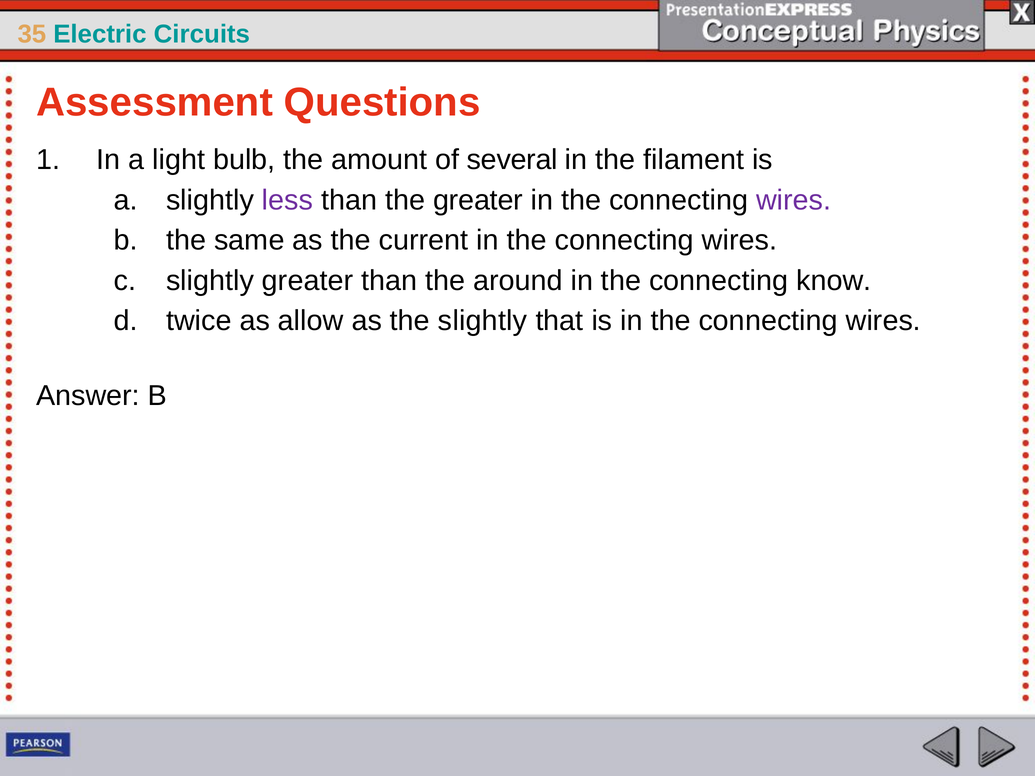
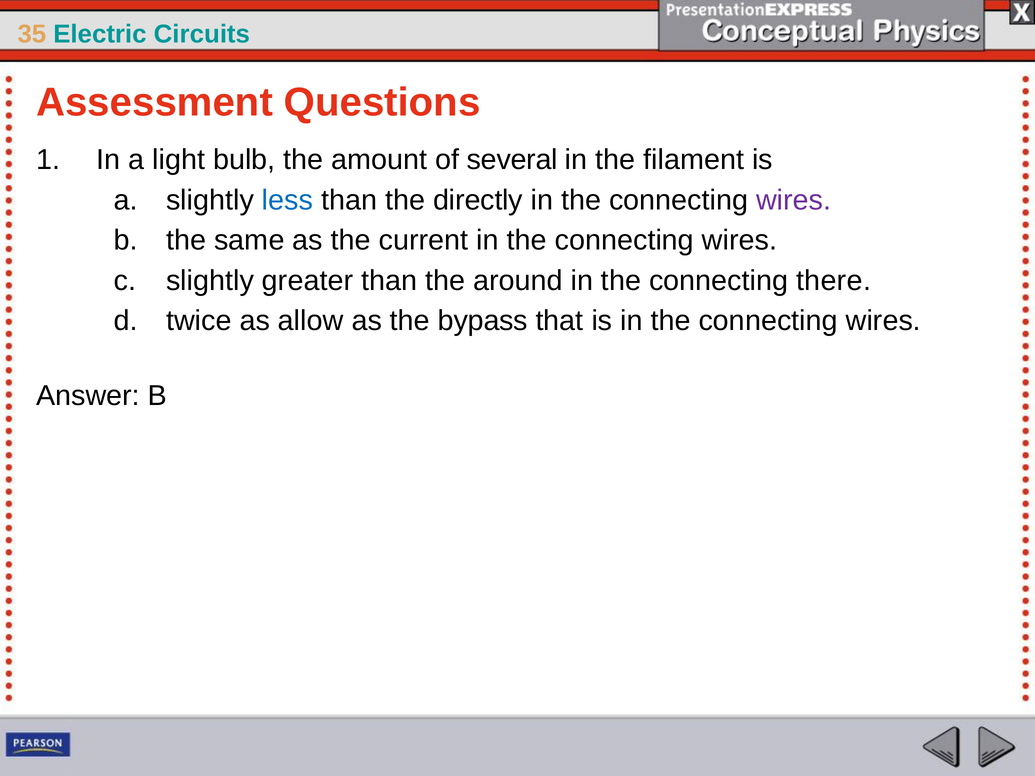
less colour: purple -> blue (288, 200)
the greater: greater -> directly (478, 200)
know: know -> there (834, 281)
the slightly: slightly -> bypass (483, 321)
